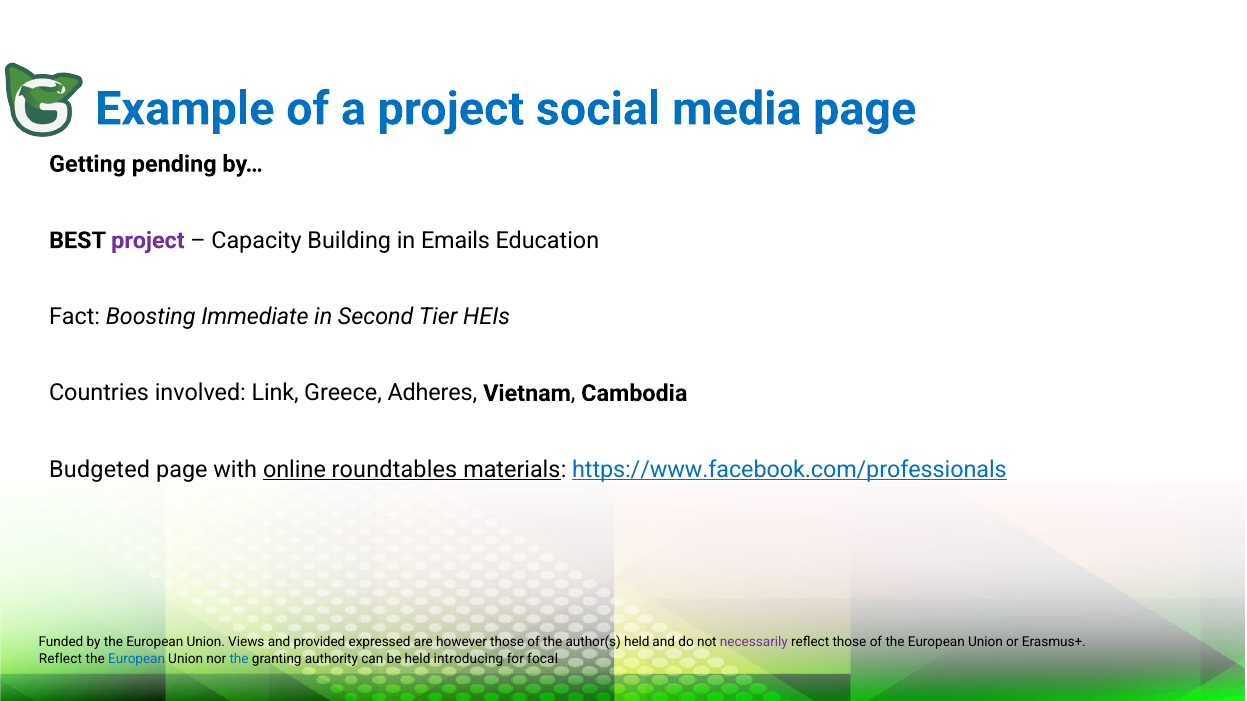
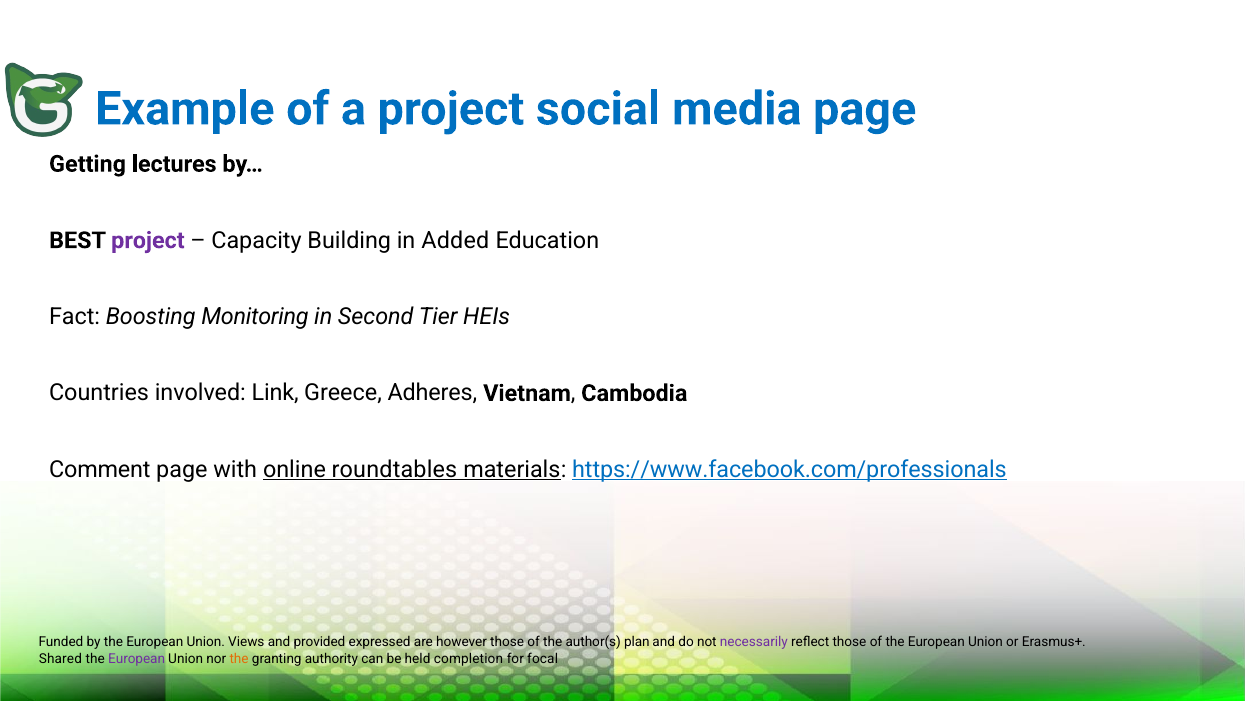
pending: pending -> lectures (174, 164)
Emails: Emails -> Added (455, 241)
Immediate: Immediate -> Monitoring (255, 317)
Budgeted: Budgeted -> Comment (100, 470)
author(s held: held -> plan (637, 643)
Reflect: Reflect -> Shared (60, 659)
European colour: blue -> purple (137, 659)
the colour: blue -> orange (239, 659)
introducing: introducing -> completion (468, 659)
